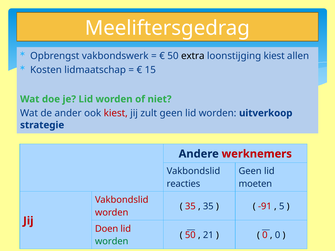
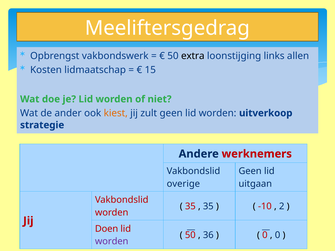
loonstijging kiest: kiest -> links (274, 56)
kiest colour: red -> orange (116, 113)
reacties: reacties -> overige (183, 184)
moeten: moeten -> uitgaan (255, 184)
-91: -91 -> -10 (265, 206)
5: 5 -> 2 (282, 206)
21: 21 -> 36 (208, 235)
worden colour: green -> purple (112, 242)
